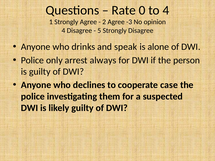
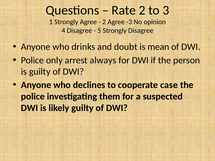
Rate 0: 0 -> 2 (142, 10)
to 4: 4 -> 3 (166, 10)
speak: speak -> doubt (126, 47)
alone: alone -> mean (158, 47)
